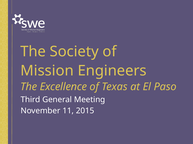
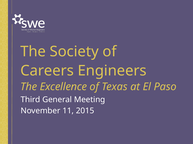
Mission: Mission -> Careers (47, 71)
